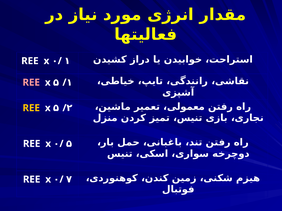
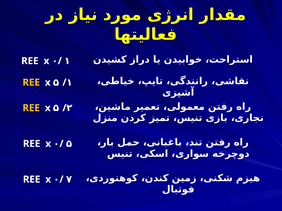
REE colour: pink -> yellow (31, 83)
